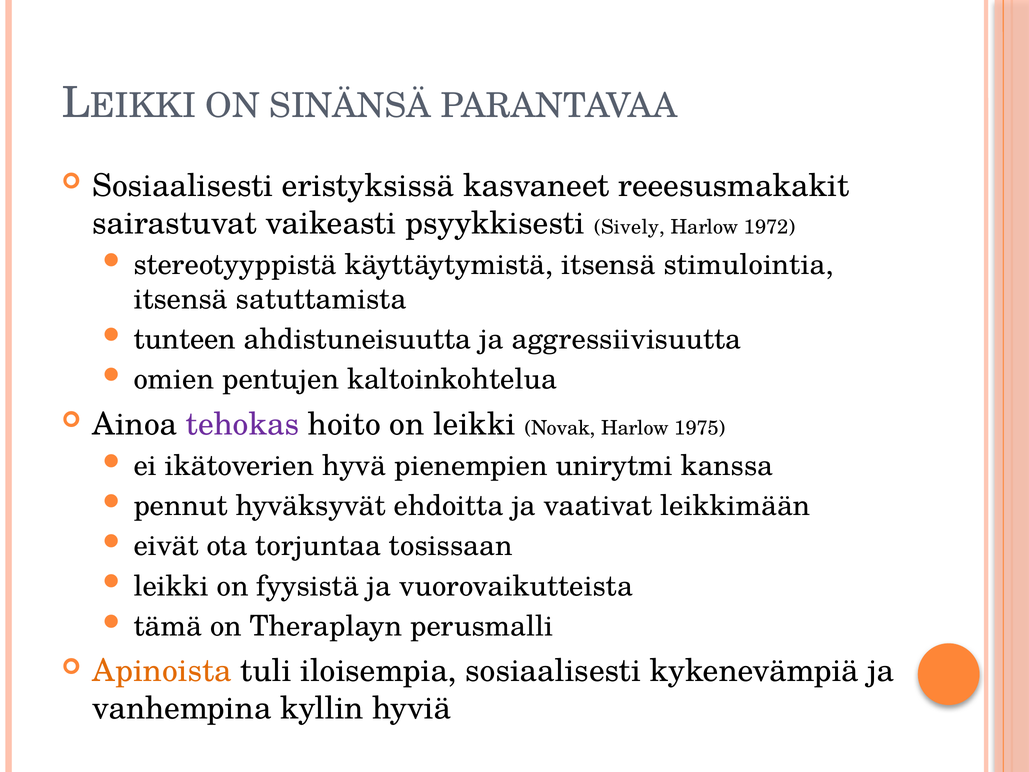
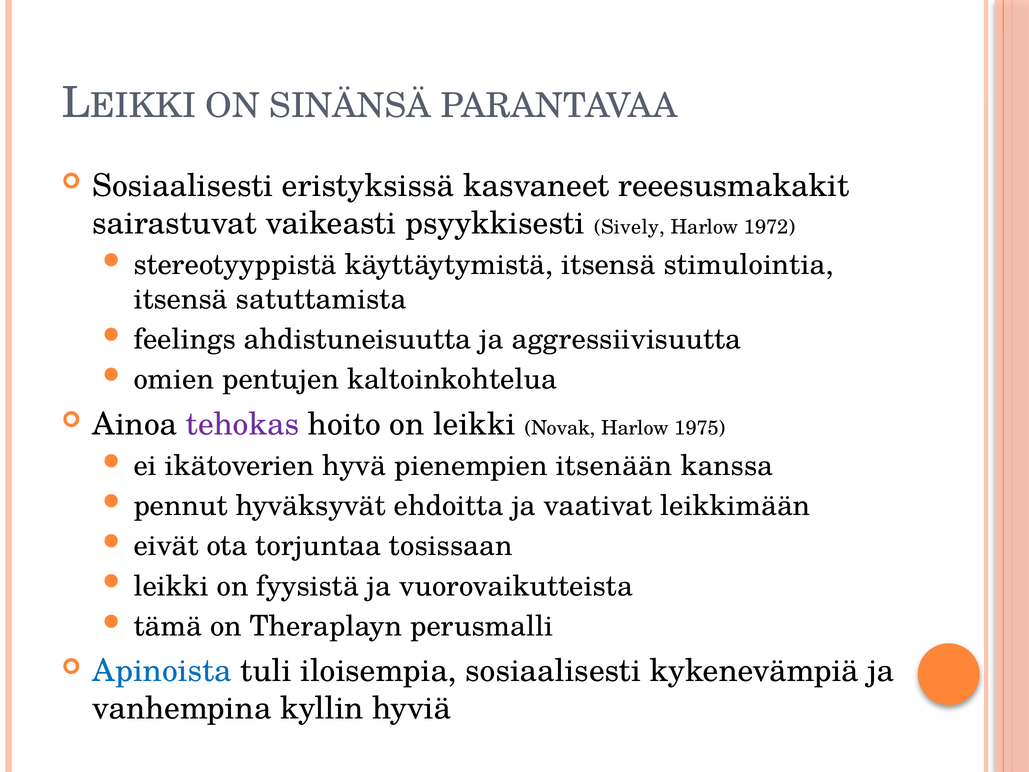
tunteen: tunteen -> feelings (185, 339)
unirytmi: unirytmi -> itsenään (614, 466)
Apinoista colour: orange -> blue (162, 671)
